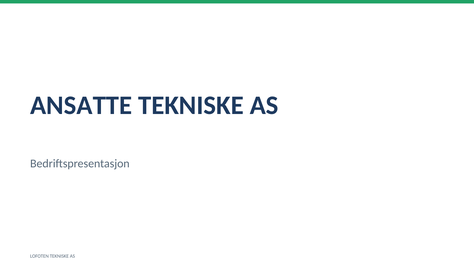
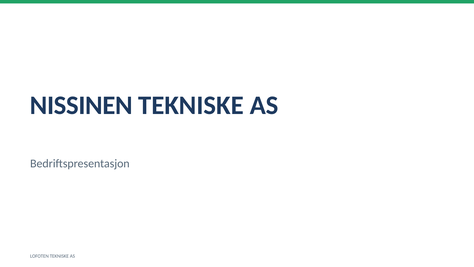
ANSATTE: ANSATTE -> NISSINEN (81, 105)
